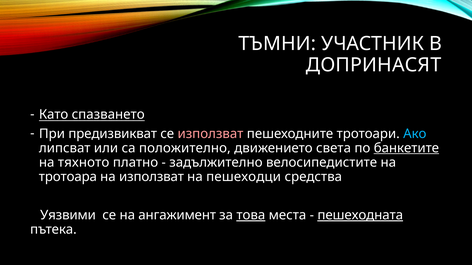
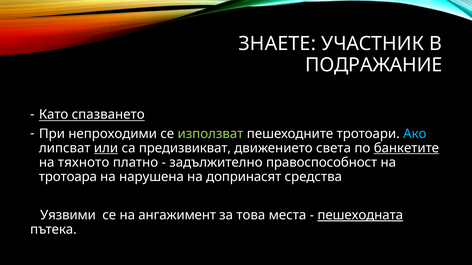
ТЪМНИ: ТЪМНИ -> ЗНАЕТЕ (277, 44)
ДОПРИНАСЯТ: ДОПРИНАСЯТ -> ПОДРАЖАНИЕ (374, 65)
предизвикват: предизвикват -> непроходими (113, 134)
използват colour: pink -> light green (210, 134)
или underline: none -> present (106, 148)
положително: положително -> предизвикват (185, 148)
велосипедистите: велосипедистите -> правоспособност (322, 163)
на използват: използват -> нарушена (151, 177)
пешеходци: пешеходци -> допринасят (244, 177)
това underline: present -> none (251, 216)
